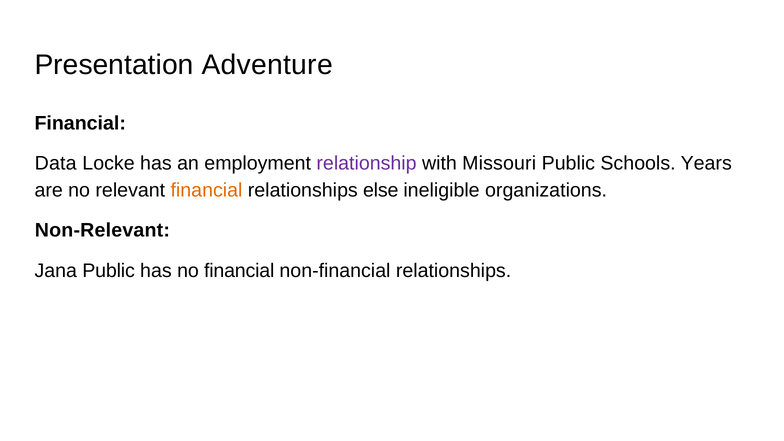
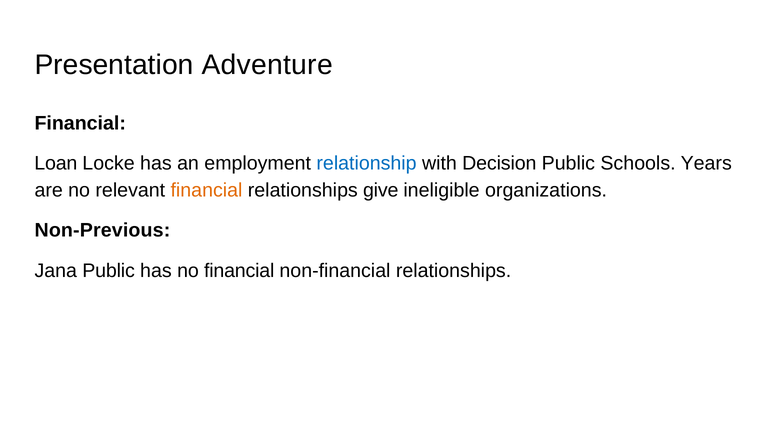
Data: Data -> Loan (56, 163)
relationship colour: purple -> blue (367, 163)
Missouri: Missouri -> Decision (499, 163)
else: else -> give (381, 190)
Non-Relevant: Non-Relevant -> Non-Previous (102, 231)
